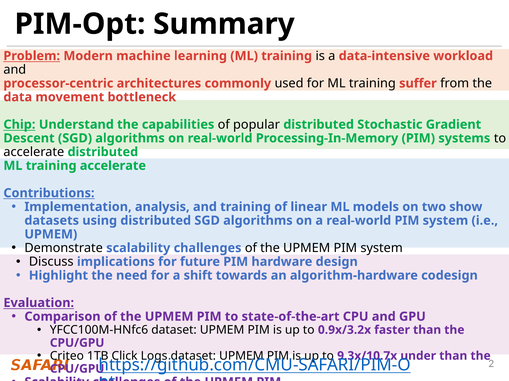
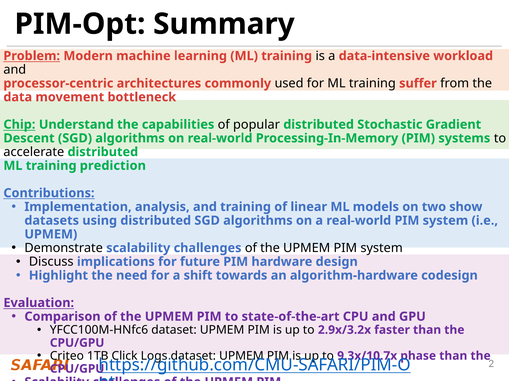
training accelerate: accelerate -> prediction (113, 166)
0.9x/3.2x: 0.9x/3.2x -> 2.9x/3.2x (344, 331)
under: under -> phase (418, 356)
